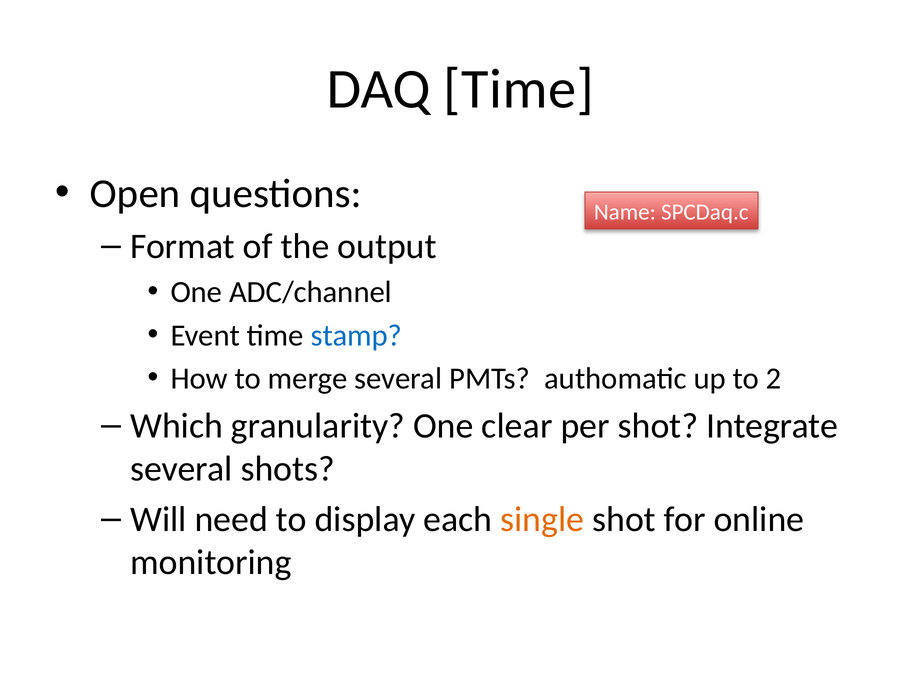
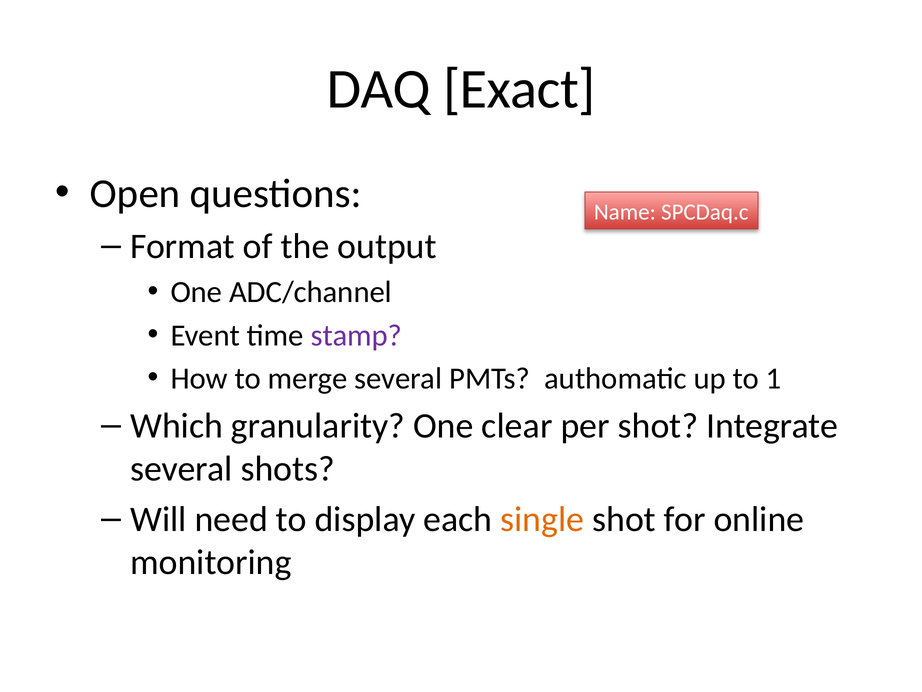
DAQ Time: Time -> Exact (519, 89)
stamp colour: blue -> purple (356, 335)
2: 2 -> 1 (774, 378)
